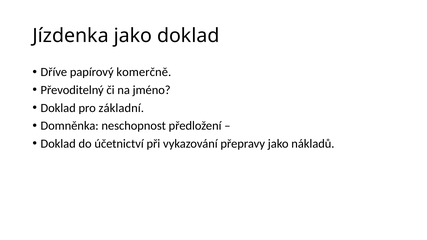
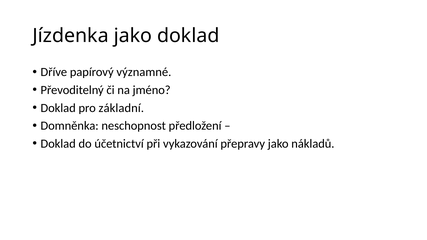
komerčně: komerčně -> významné (144, 72)
